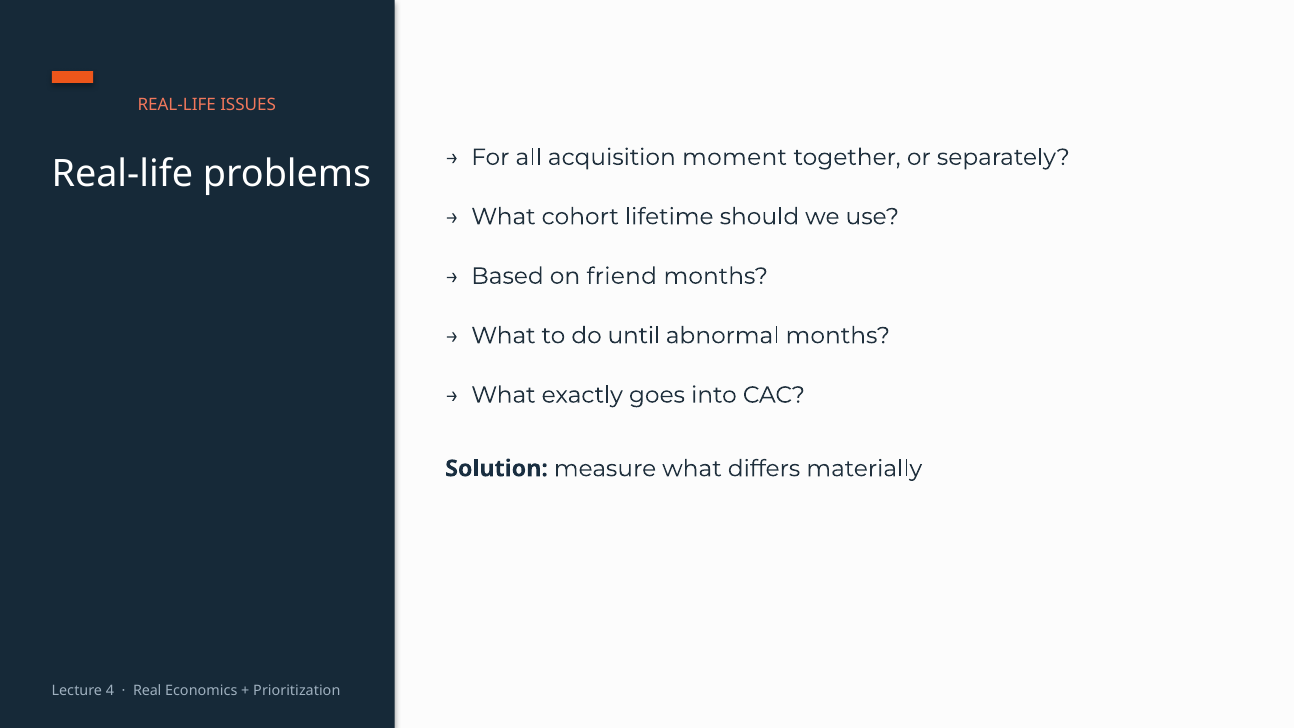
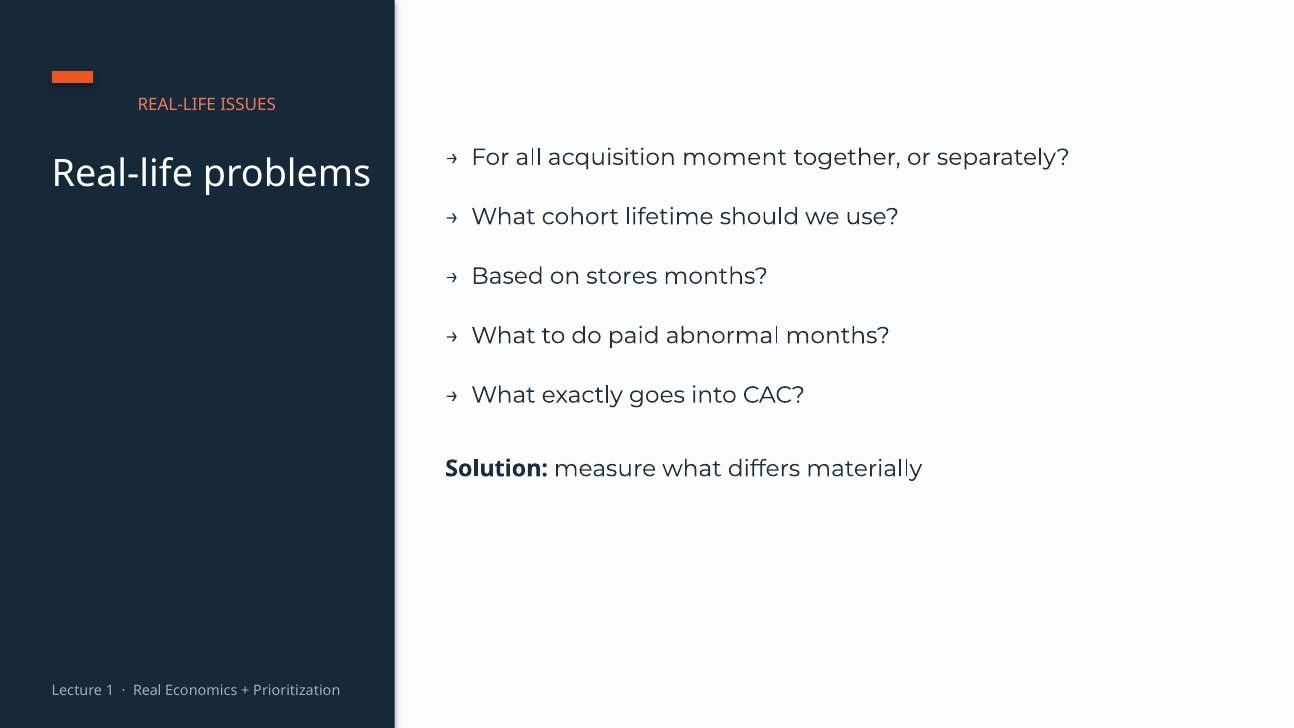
friend: friend -> stores (622, 276)
until: until -> paid (634, 335)
4: 4 -> 1 (110, 691)
